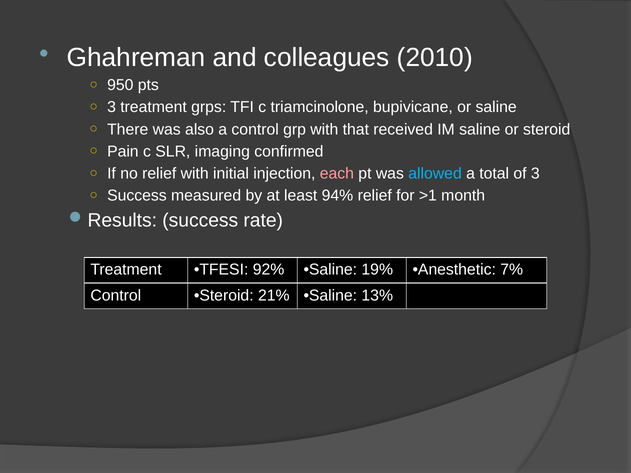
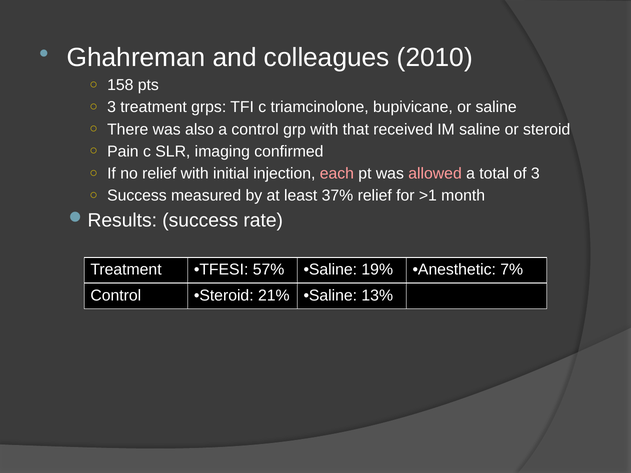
950: 950 -> 158 (120, 85)
allowed colour: light blue -> pink (435, 174)
94%: 94% -> 37% (337, 196)
92%: 92% -> 57% (269, 270)
